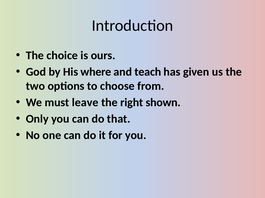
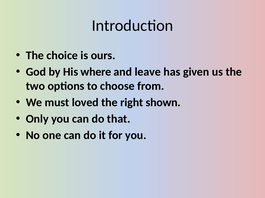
teach: teach -> leave (148, 72)
leave: leave -> loved (85, 103)
